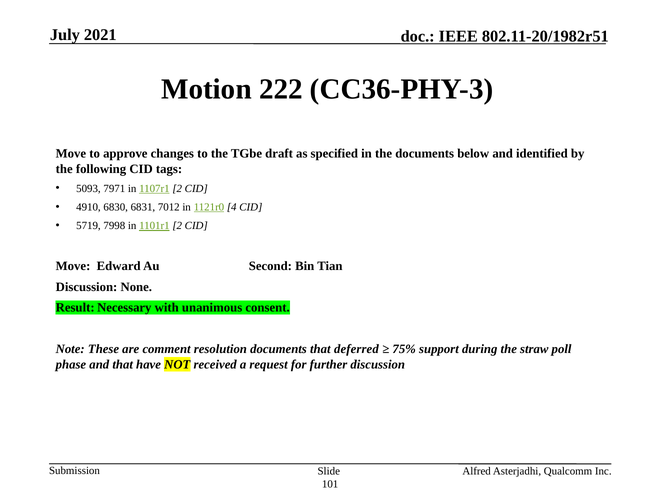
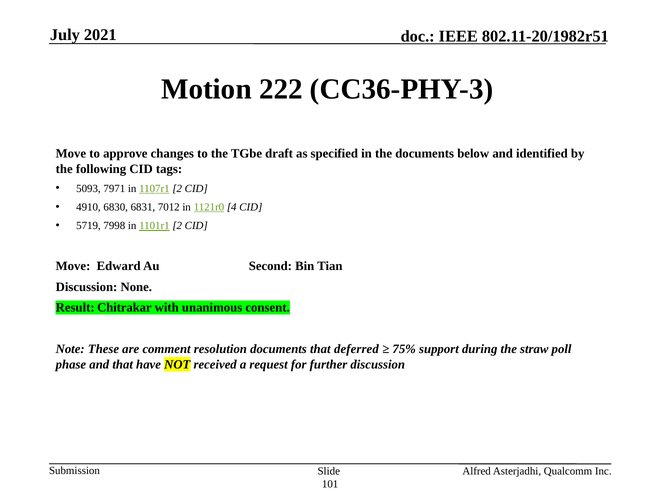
Necessary: Necessary -> Chitrakar (124, 308)
